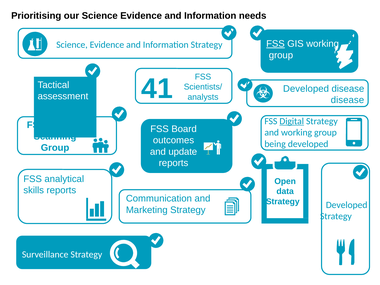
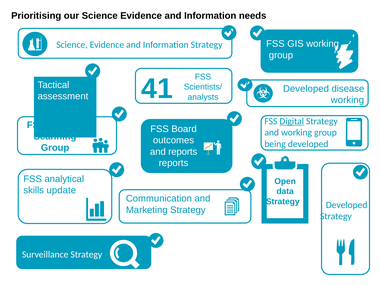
FSS underline: present -> none (275, 44)
disease: disease -> working (347, 100)
and update: update -> reports (183, 152)
skills reports: reports -> update (61, 190)
